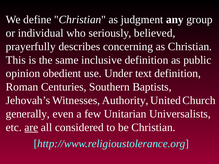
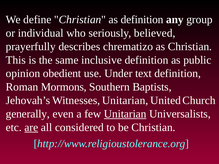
as judgment: judgment -> definition (142, 20)
concerning: concerning -> chrematizo (128, 47)
Centuries: Centuries -> Mormons (64, 87)
Witnesses Authority: Authority -> Unitarian (125, 101)
Unitarian underline: none -> present (125, 114)
